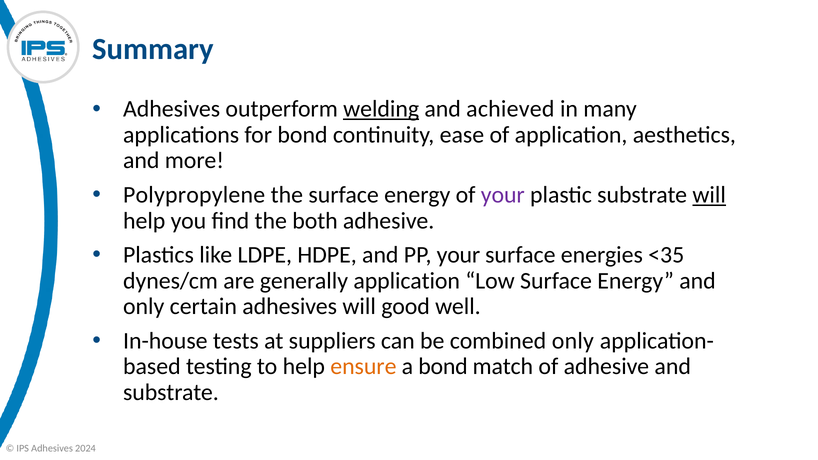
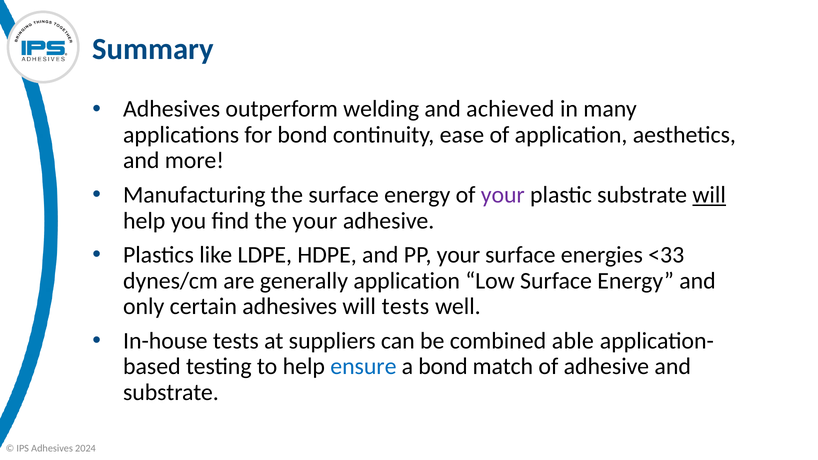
welding underline: present -> none (381, 109)
Polypropylene: Polypropylene -> Manufacturing (194, 195)
the both: both -> your (315, 221)
<35: <35 -> <33 (666, 255)
will good: good -> tests (405, 307)
combined only: only -> able (573, 341)
ensure colour: orange -> blue (363, 367)
